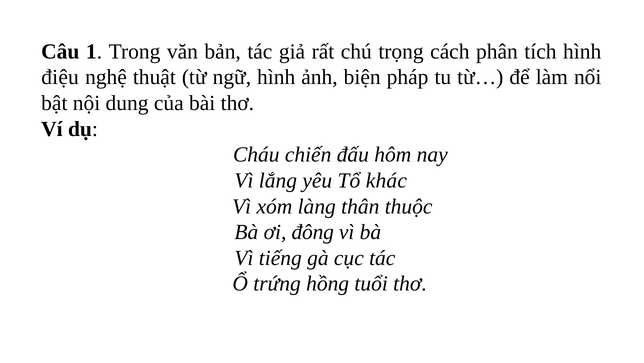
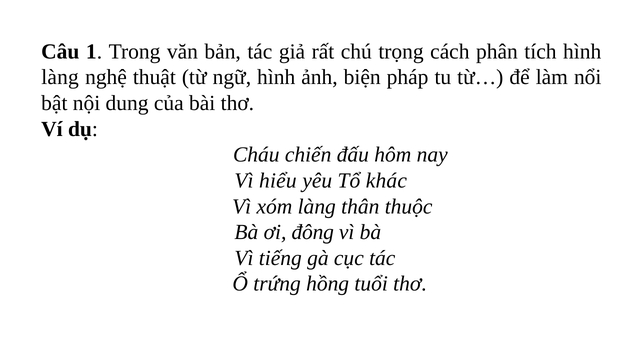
điệu: điệu -> làng (60, 77)
lắng: lắng -> hiểu (278, 180)
